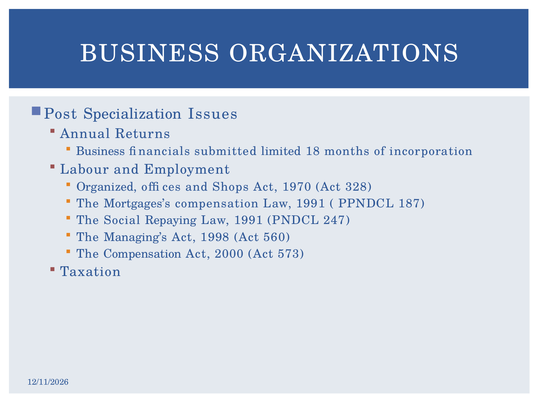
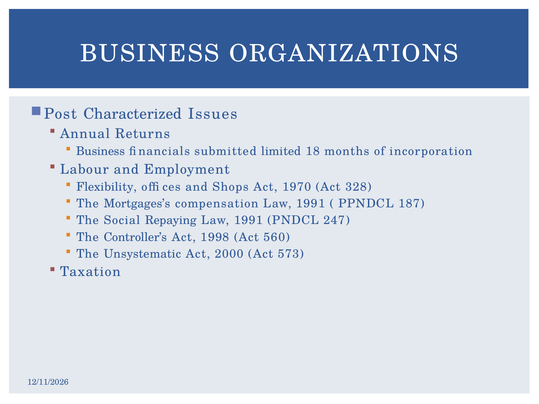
Specialization: Specialization -> Characterized (133, 114)
Organized: Organized -> Flexibility (107, 187)
Managing’s: Managing’s -> Controller’s (135, 237)
The Compensation: Compensation -> Unsystematic (142, 254)
